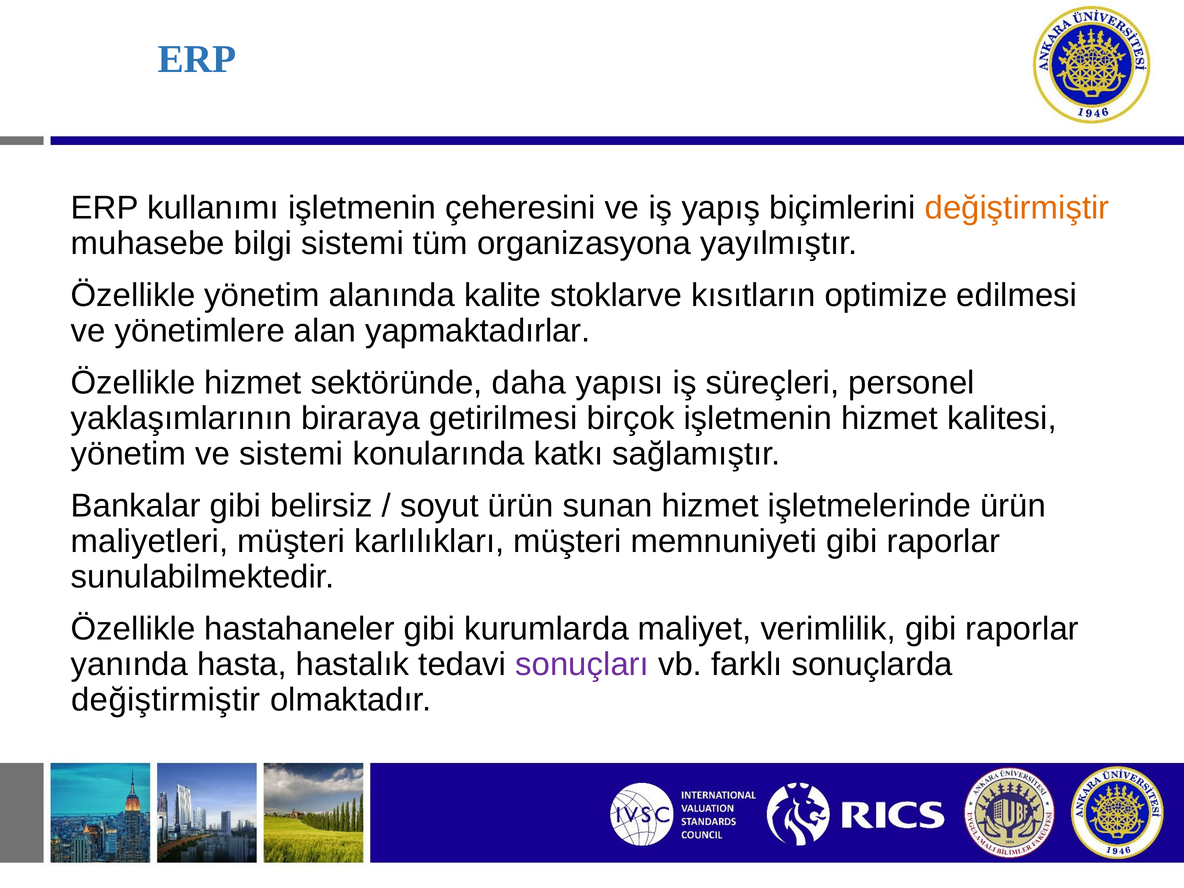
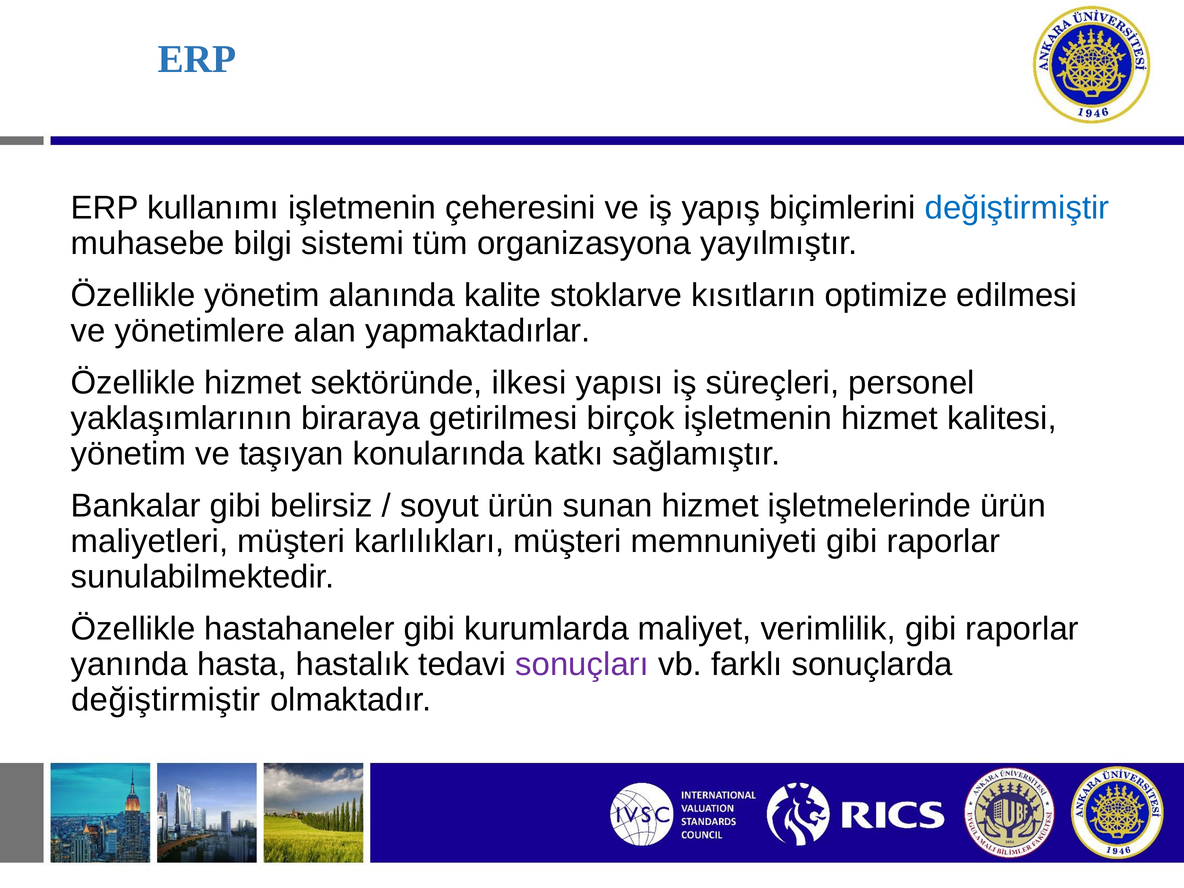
değiştirmiştir colour: orange -> blue (1017, 208)
daha: daha -> ilkesi (529, 383)
ve sistemi: sistemi -> taşıyan (291, 454)
